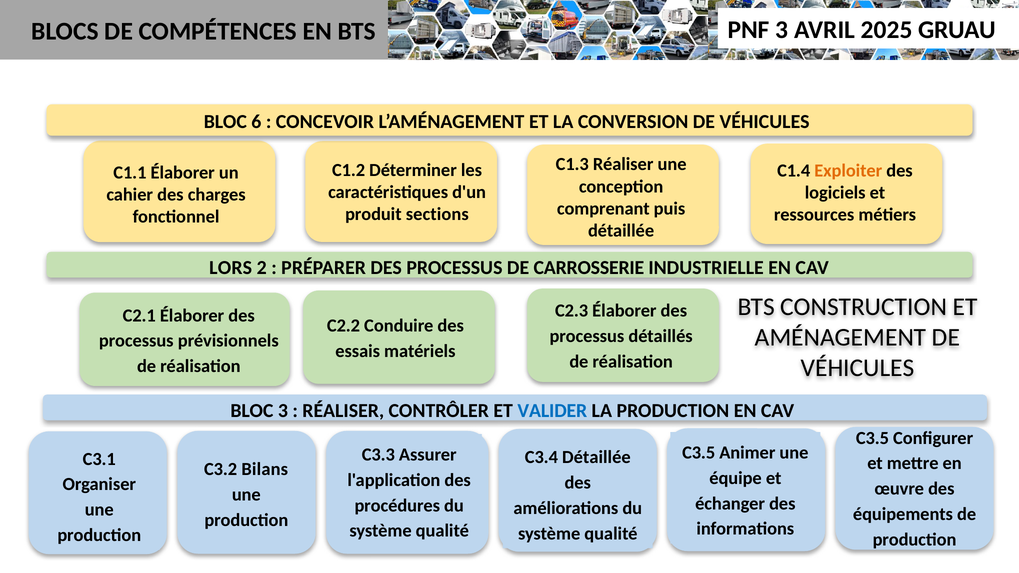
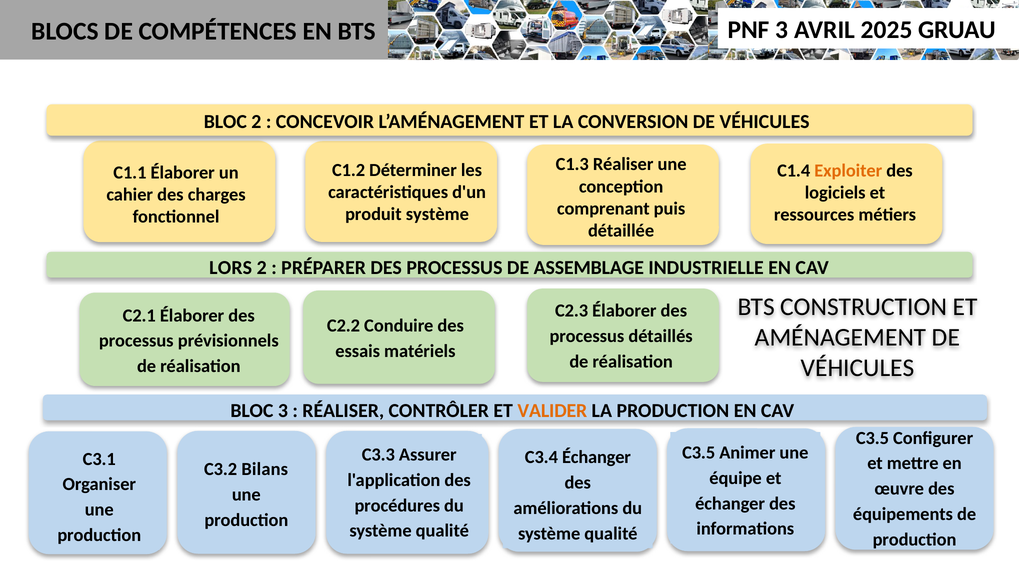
BLOC 6: 6 -> 2 (256, 122)
produit sections: sections -> système (437, 214)
CARROSSERIE: CARROSSERIE -> ASSEMBLAGE (589, 268)
VALIDER colour: blue -> orange (552, 411)
C3.4 Détaillée: Détaillée -> Échanger (596, 457)
